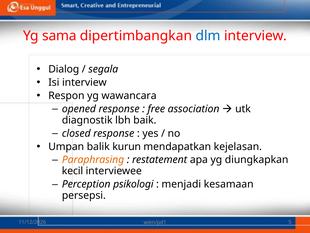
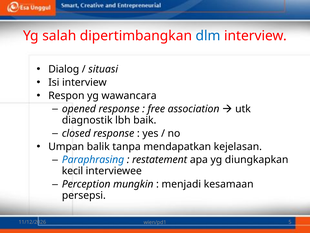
sama: sama -> salah (59, 36)
segala: segala -> situasi (103, 69)
kurun: kurun -> tanpa (127, 146)
Paraphrasing colour: orange -> blue (93, 159)
psikologi: psikologi -> mungkin (133, 184)
